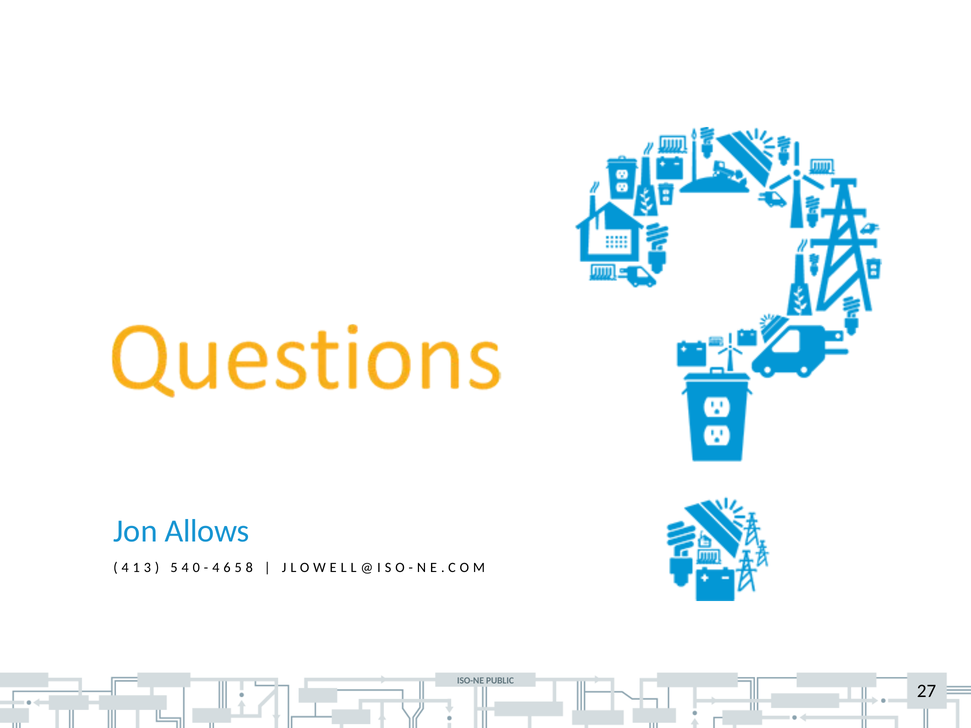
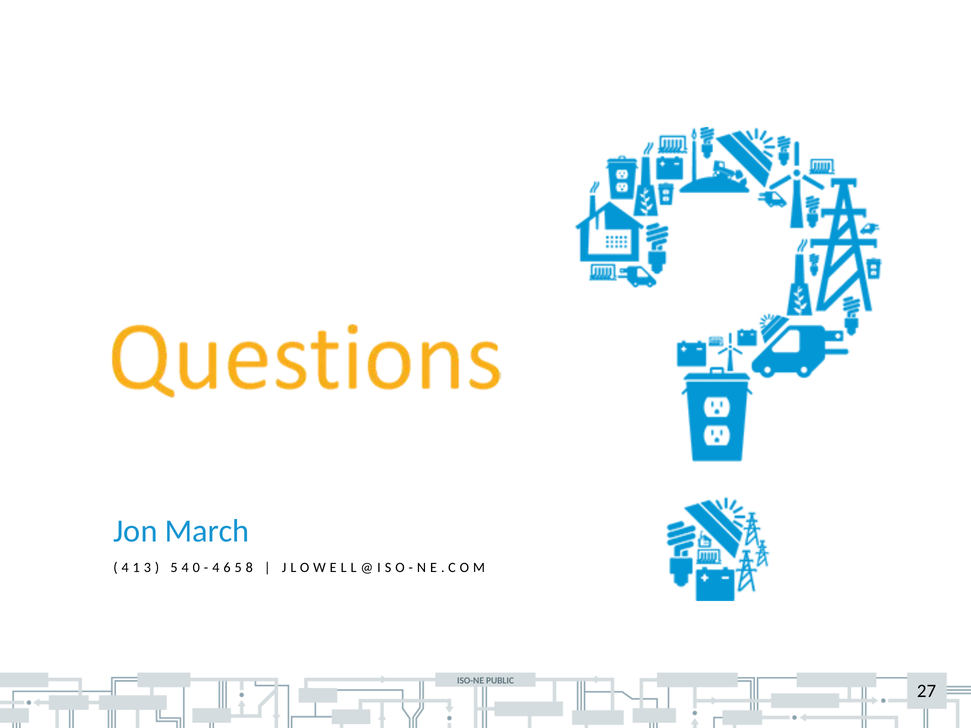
Allows: Allows -> March (207, 531)
